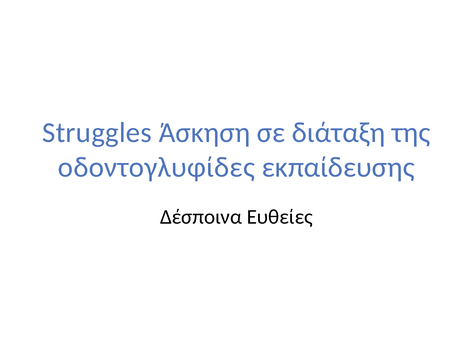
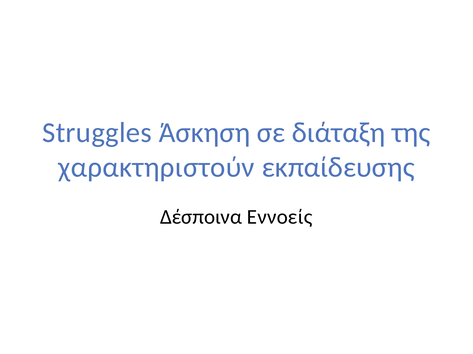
οδοντογλυφίδες: οδοντογλυφίδες -> χαρακτηριστούν (156, 168)
Ευθείες: Ευθείες -> Εννοείς (280, 217)
